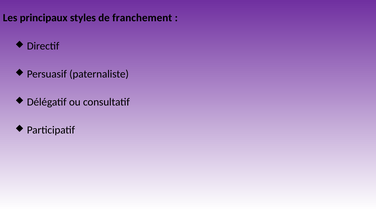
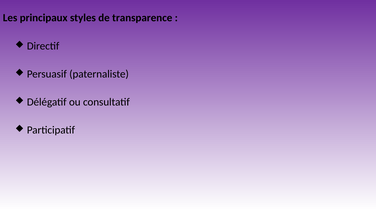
franchement: franchement -> transparence (142, 18)
